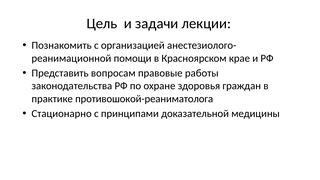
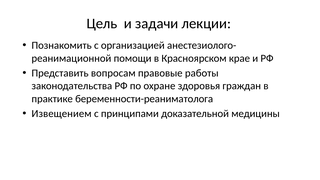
противошокой-реаниматолога: противошокой-реаниматолога -> беременности-реаниматолога (144, 99)
Стационарно: Стационарно -> Извещением (62, 114)
